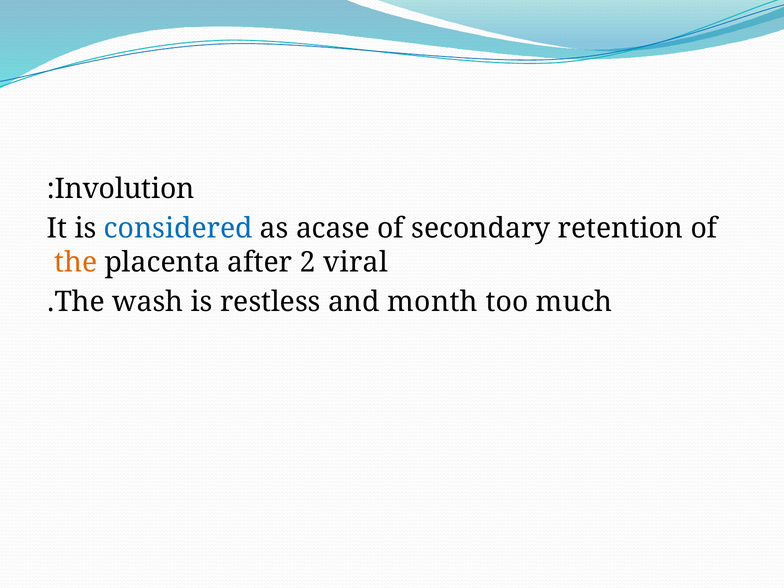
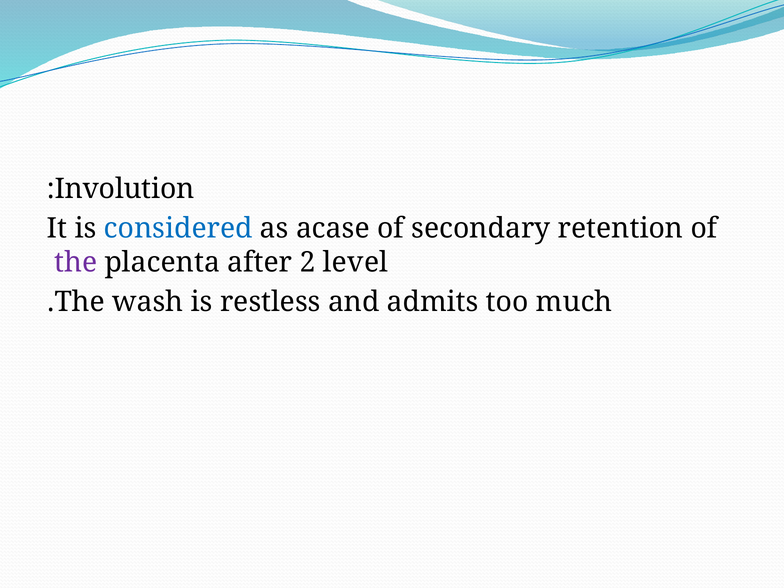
the colour: orange -> purple (76, 262)
viral: viral -> level (356, 262)
month: month -> admits (433, 302)
